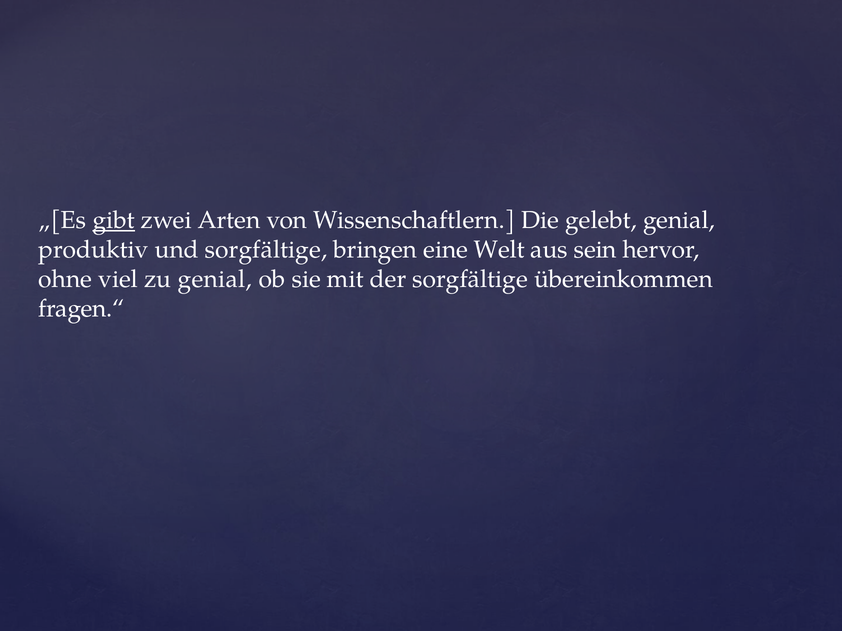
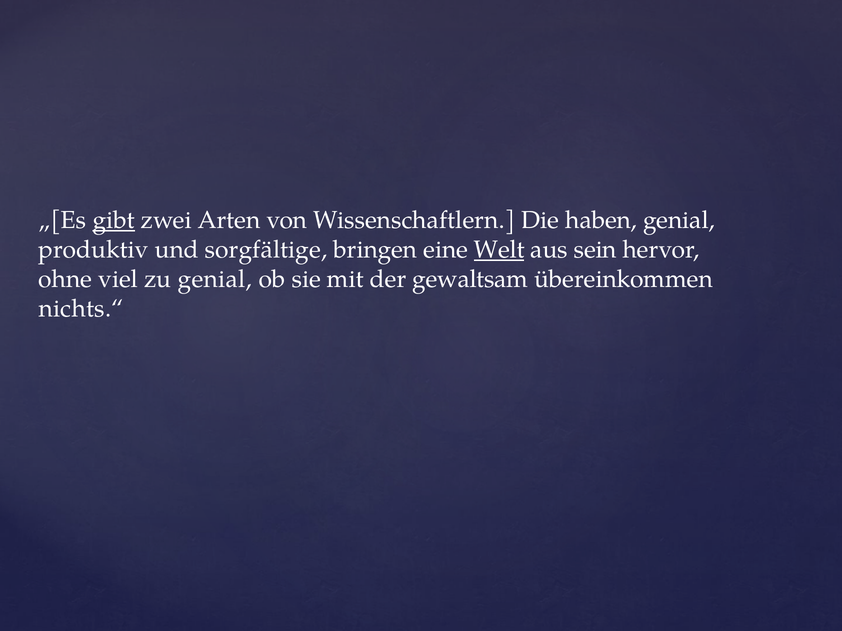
gelebt: gelebt -> haben (601, 220)
Welt underline: none -> present (499, 250)
der sorgfältige: sorgfältige -> gewaltsam (470, 279)
fragen.“: fragen.“ -> nichts.“ (81, 309)
